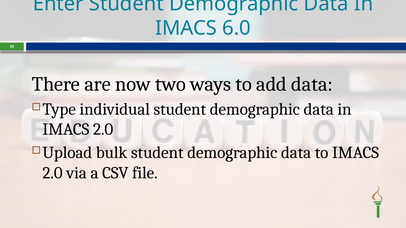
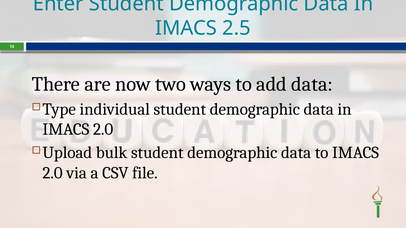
6.0: 6.0 -> 2.5 (237, 28)
